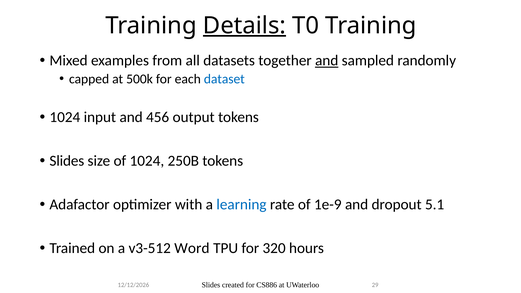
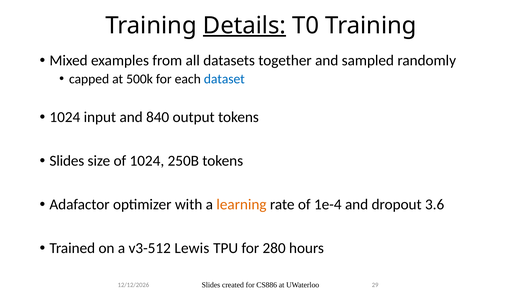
and underline: present -> none (327, 61)
456: 456 -> 840 (158, 117)
learning colour: blue -> orange (241, 205)
1e-9: 1e-9 -> 1e-4 (328, 205)
5.1: 5.1 -> 3.6 (435, 205)
Word: Word -> Lewis (192, 248)
320: 320 -> 280 (274, 248)
